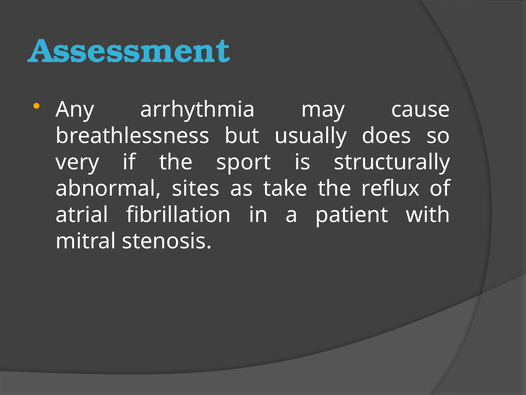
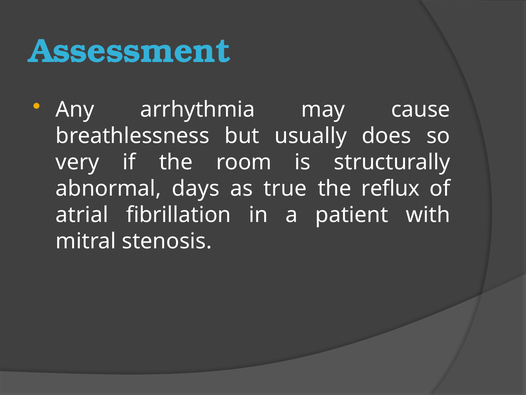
sport: sport -> room (244, 162)
sites: sites -> days (196, 188)
take: take -> true (285, 188)
